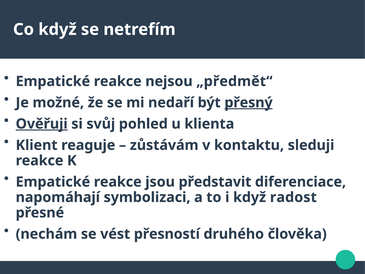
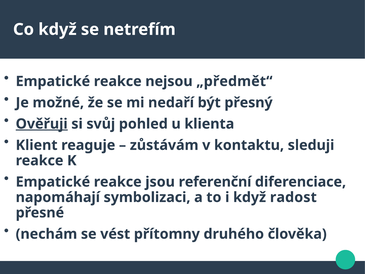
přesný underline: present -> none (249, 103)
představit: představit -> referenční (215, 182)
přesností: přesností -> přítomny (167, 234)
